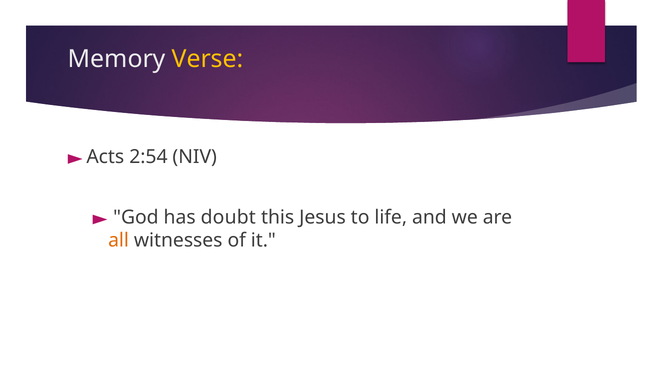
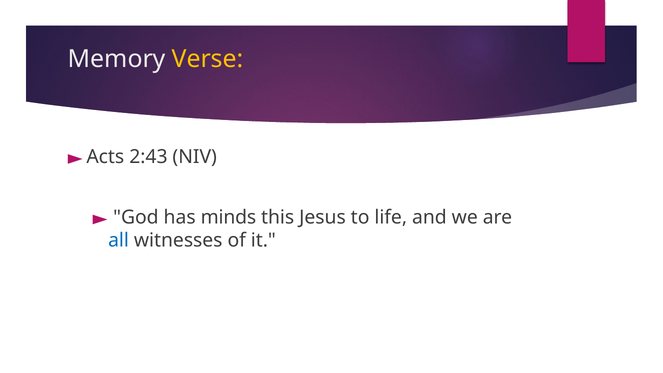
2:54: 2:54 -> 2:43 (148, 157)
doubt: doubt -> minds (228, 217)
all colour: orange -> blue (119, 240)
